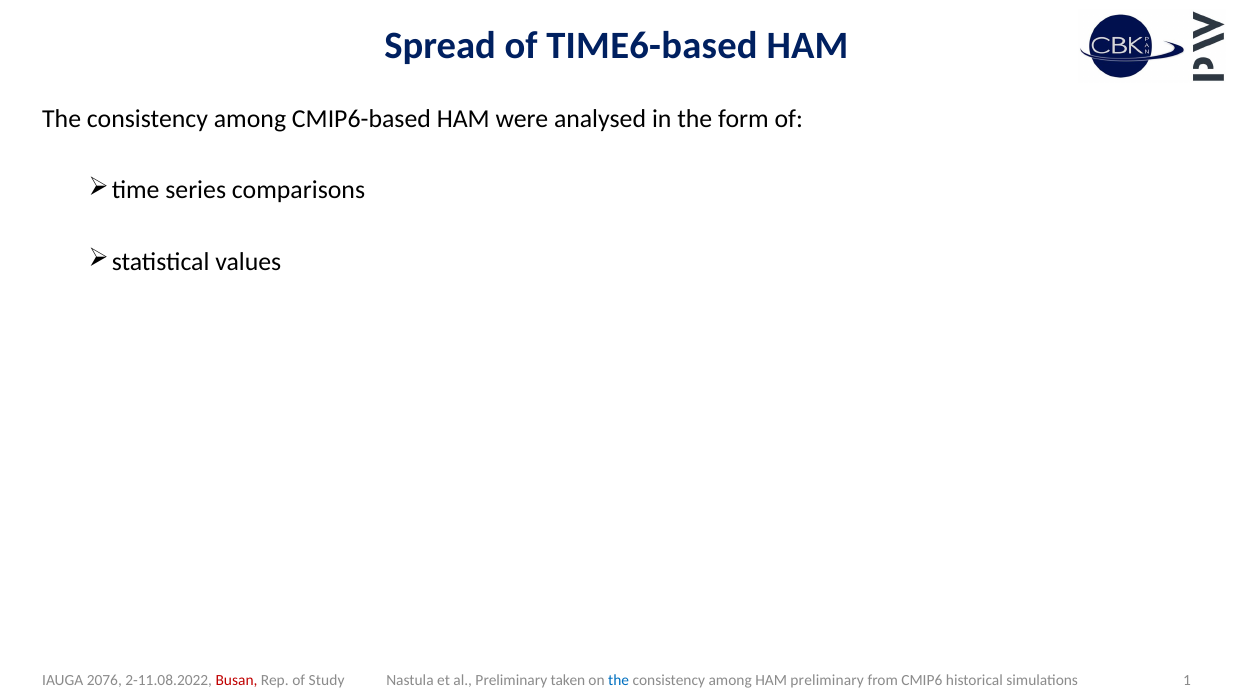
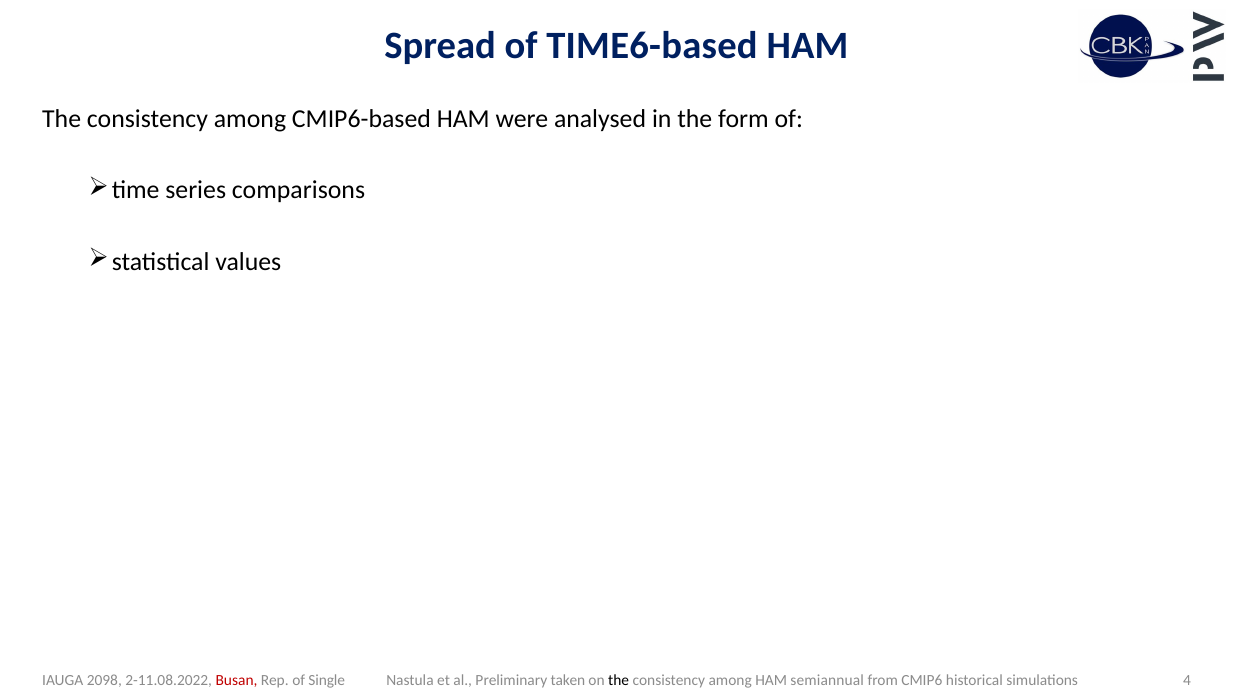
the colour: blue -> black (619, 680)
HAM preliminary: preliminary -> semiannual (827, 680)
1: 1 -> 4 (1187, 681)
2076: 2076 -> 2098 (104, 681)
Study: Study -> Single (327, 681)
